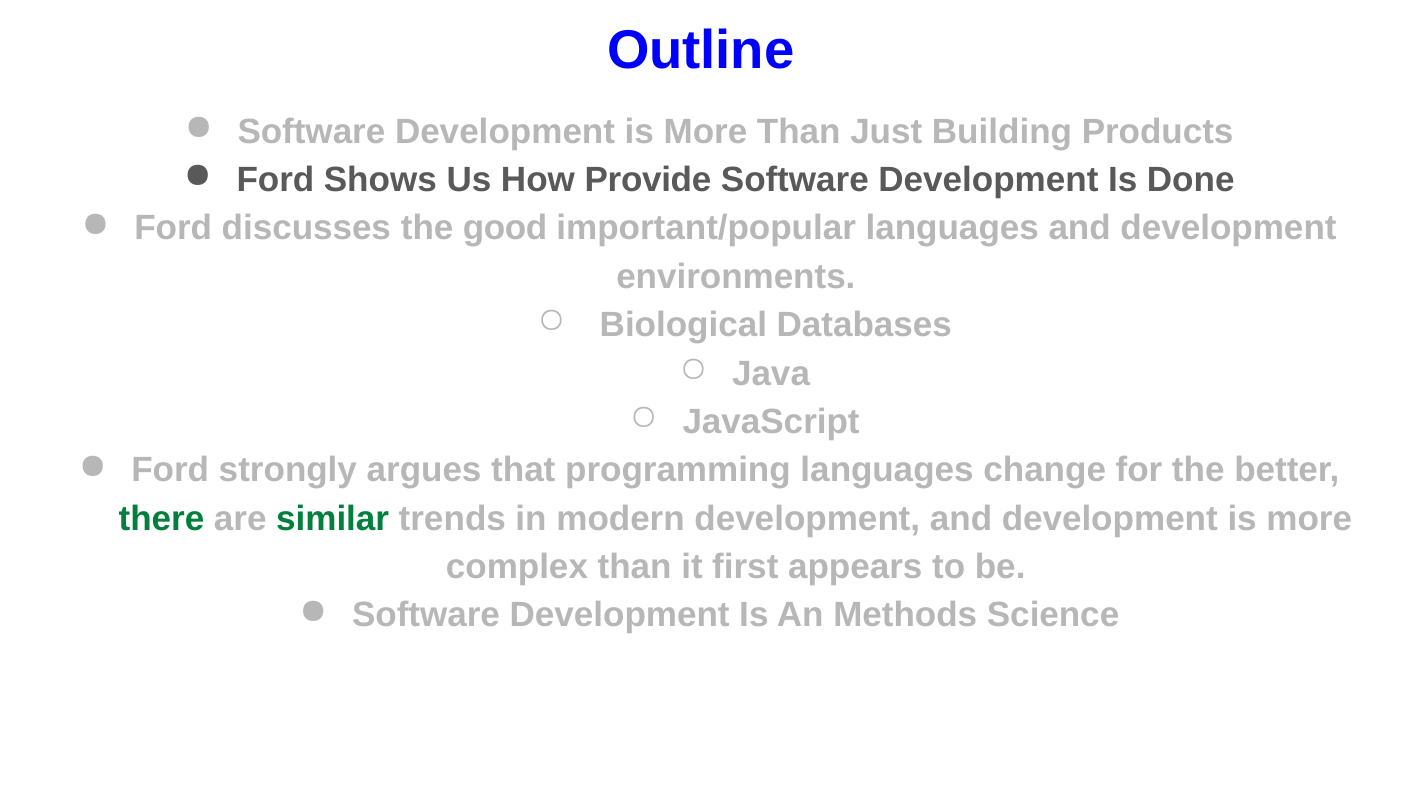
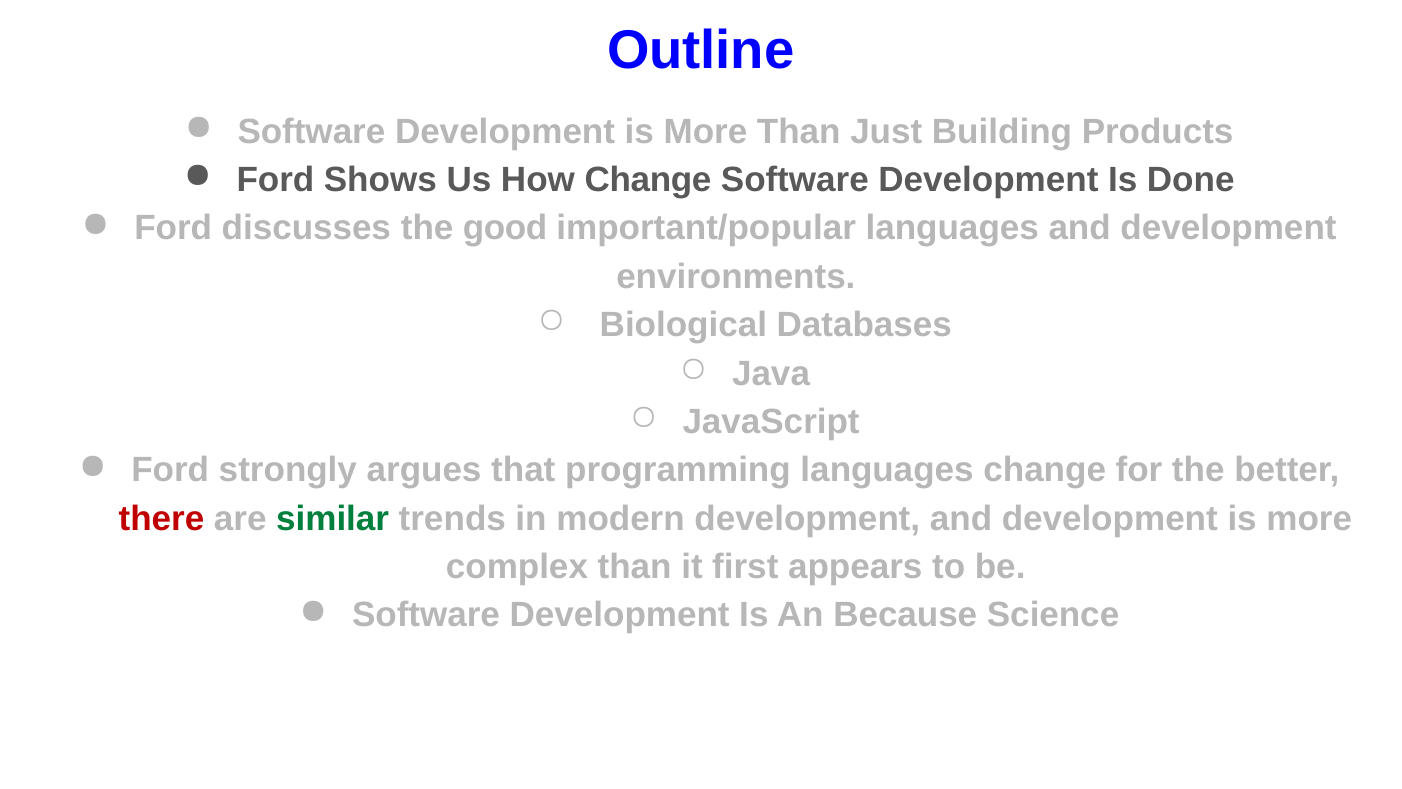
How Provide: Provide -> Change (648, 180)
there colour: green -> red (161, 518)
Methods: Methods -> Because (905, 615)
